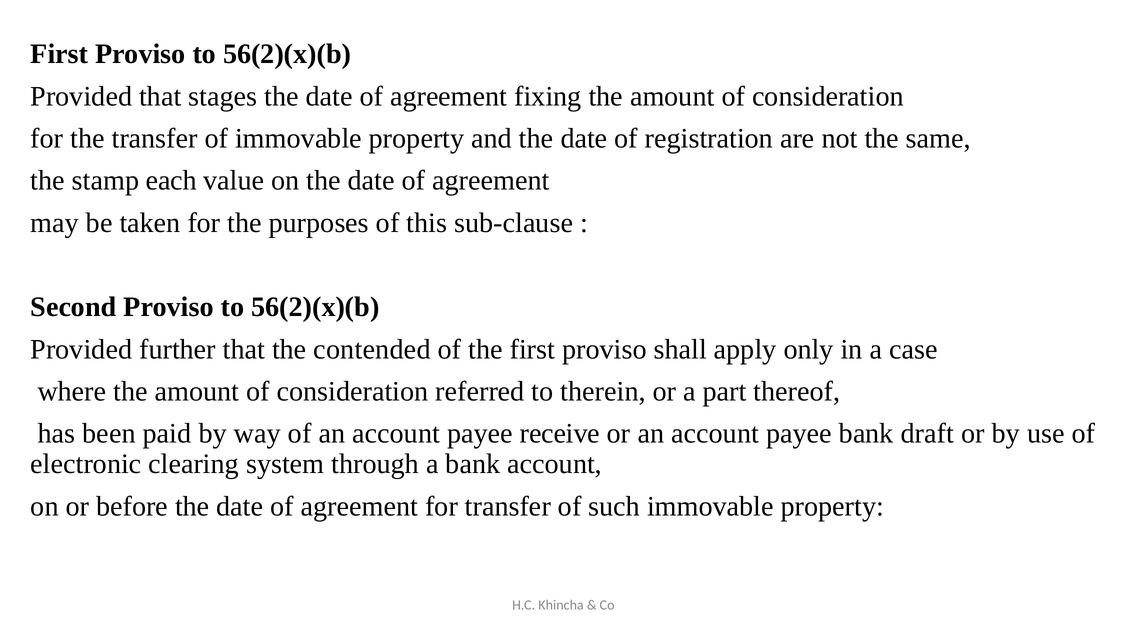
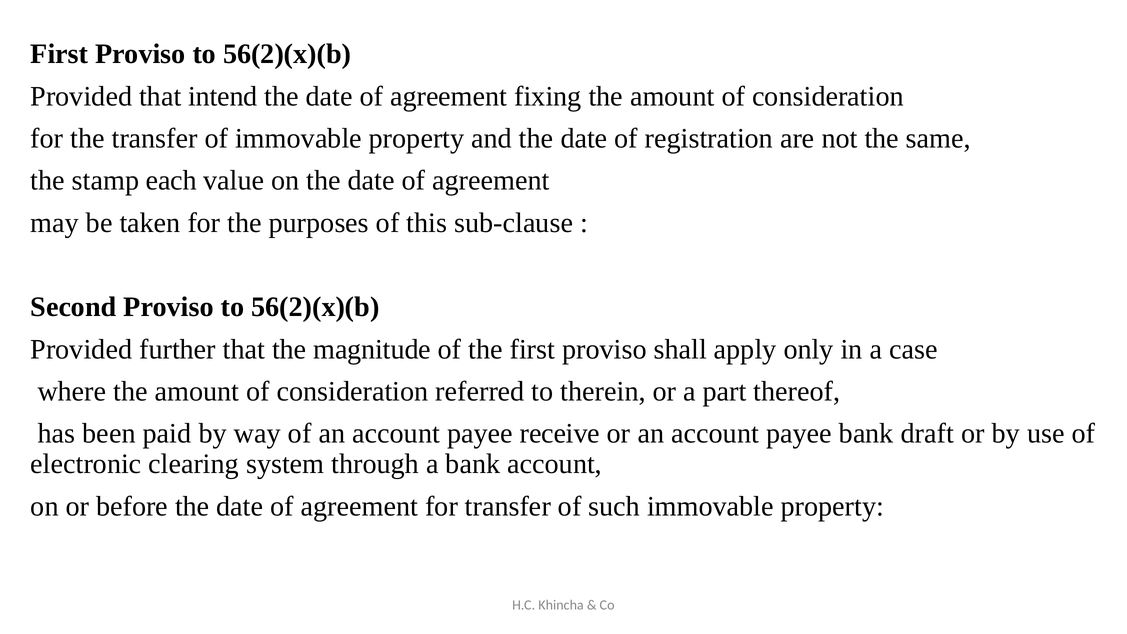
stages: stages -> intend (223, 96)
contended: contended -> magnitude (372, 349)
